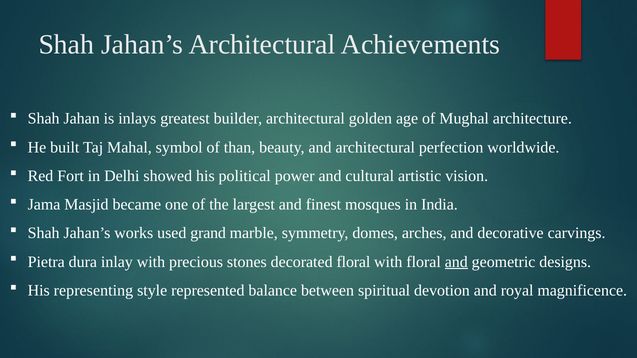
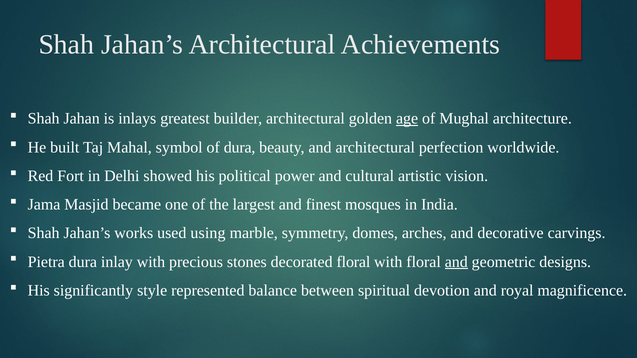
age underline: none -> present (407, 119)
of than: than -> dura (240, 147)
grand: grand -> using (208, 233)
representing: representing -> significantly (93, 291)
